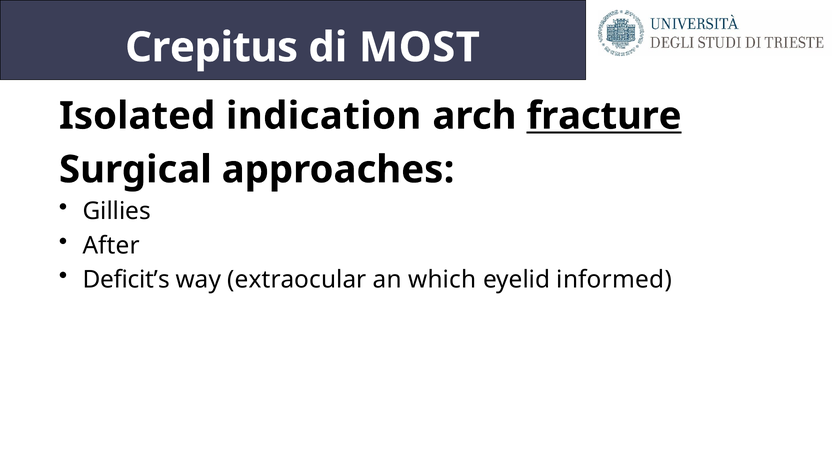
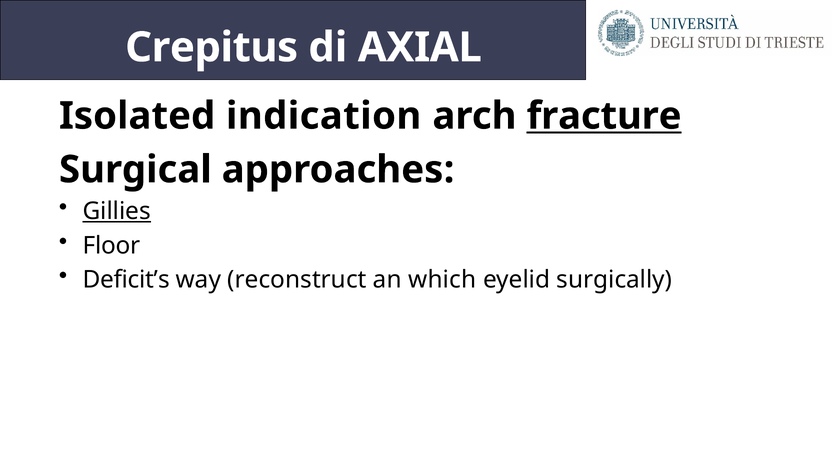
MOST: MOST -> AXIAL (420, 47)
Gillies underline: none -> present (117, 211)
After: After -> Floor (111, 245)
extraocular: extraocular -> reconstruct (297, 280)
informed: informed -> surgically (614, 280)
